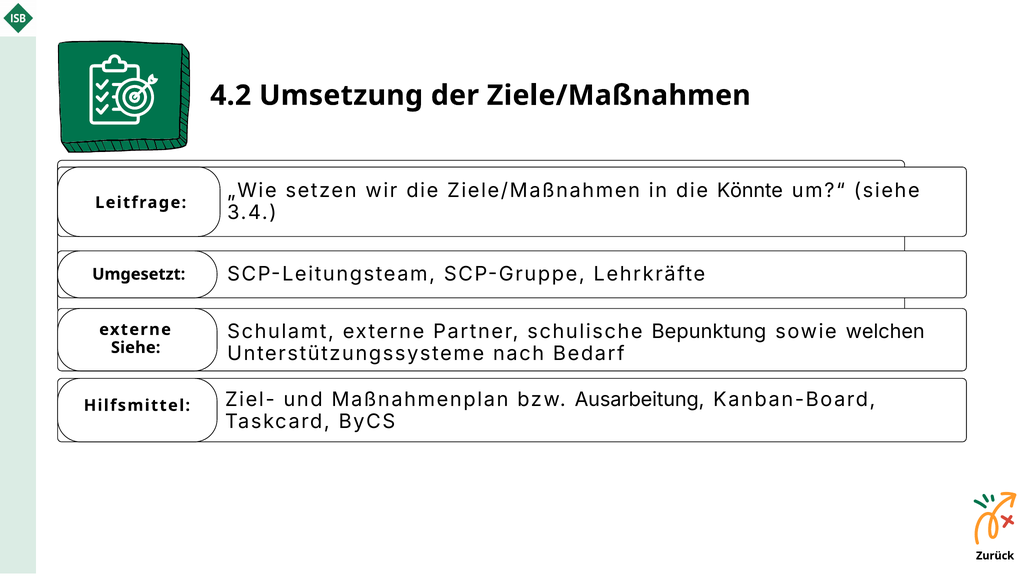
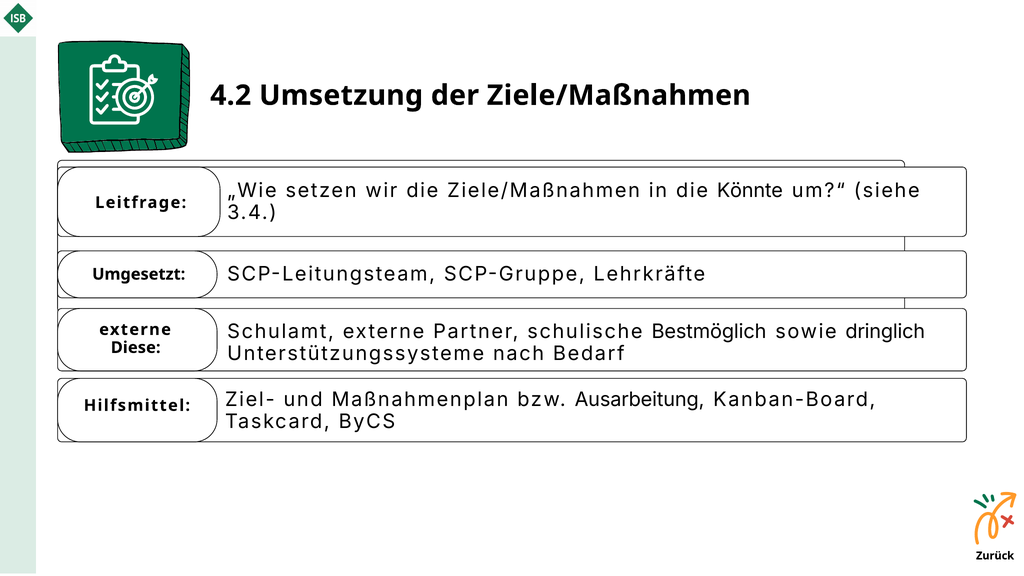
Bepunktung: Bepunktung -> Bestmöglich (709, 332)
welchen: welchen -> dringlich (885, 332)
Siehe: Siehe -> Diese (136, 348)
